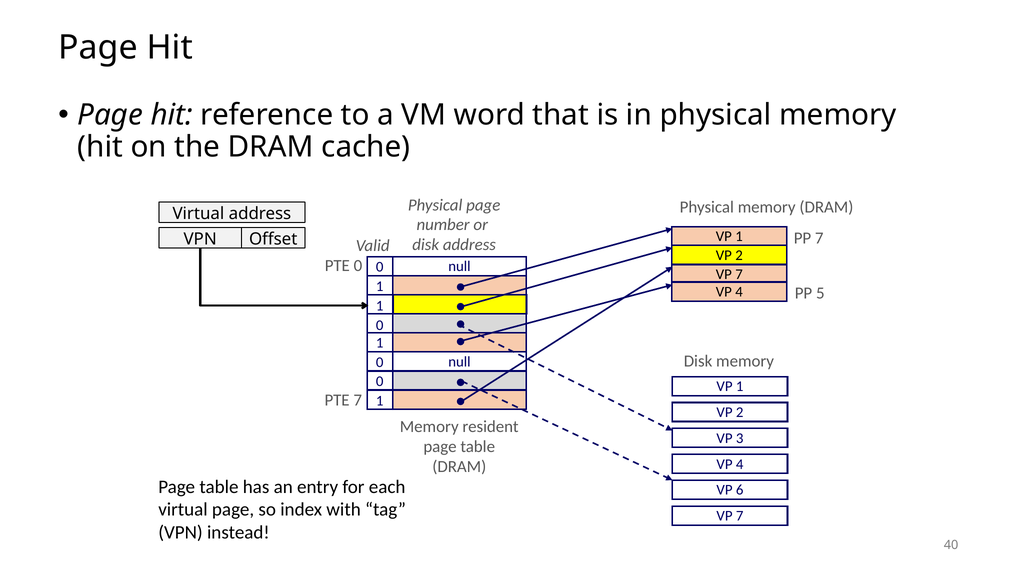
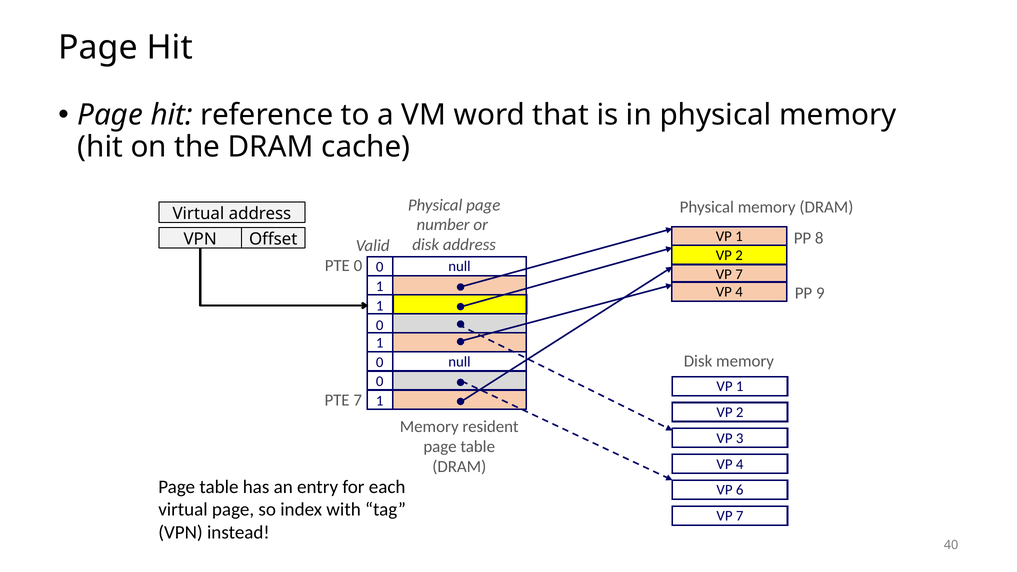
PP 7: 7 -> 8 (819, 238)
5: 5 -> 9 (820, 293)
